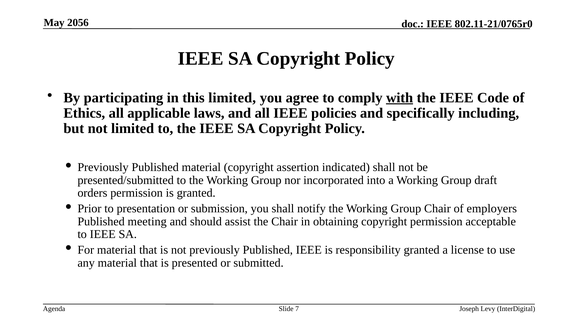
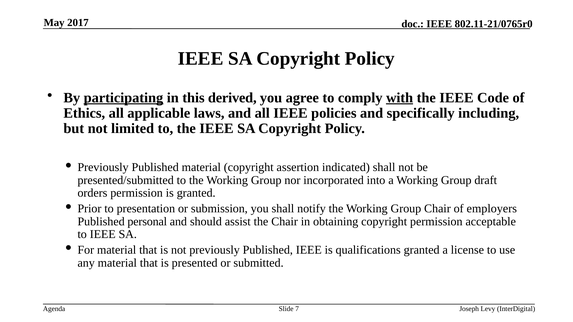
2056: 2056 -> 2017 (78, 23)
participating underline: none -> present (123, 98)
this limited: limited -> derived (232, 98)
meeting: meeting -> personal (147, 222)
responsibility: responsibility -> qualifications (368, 250)
